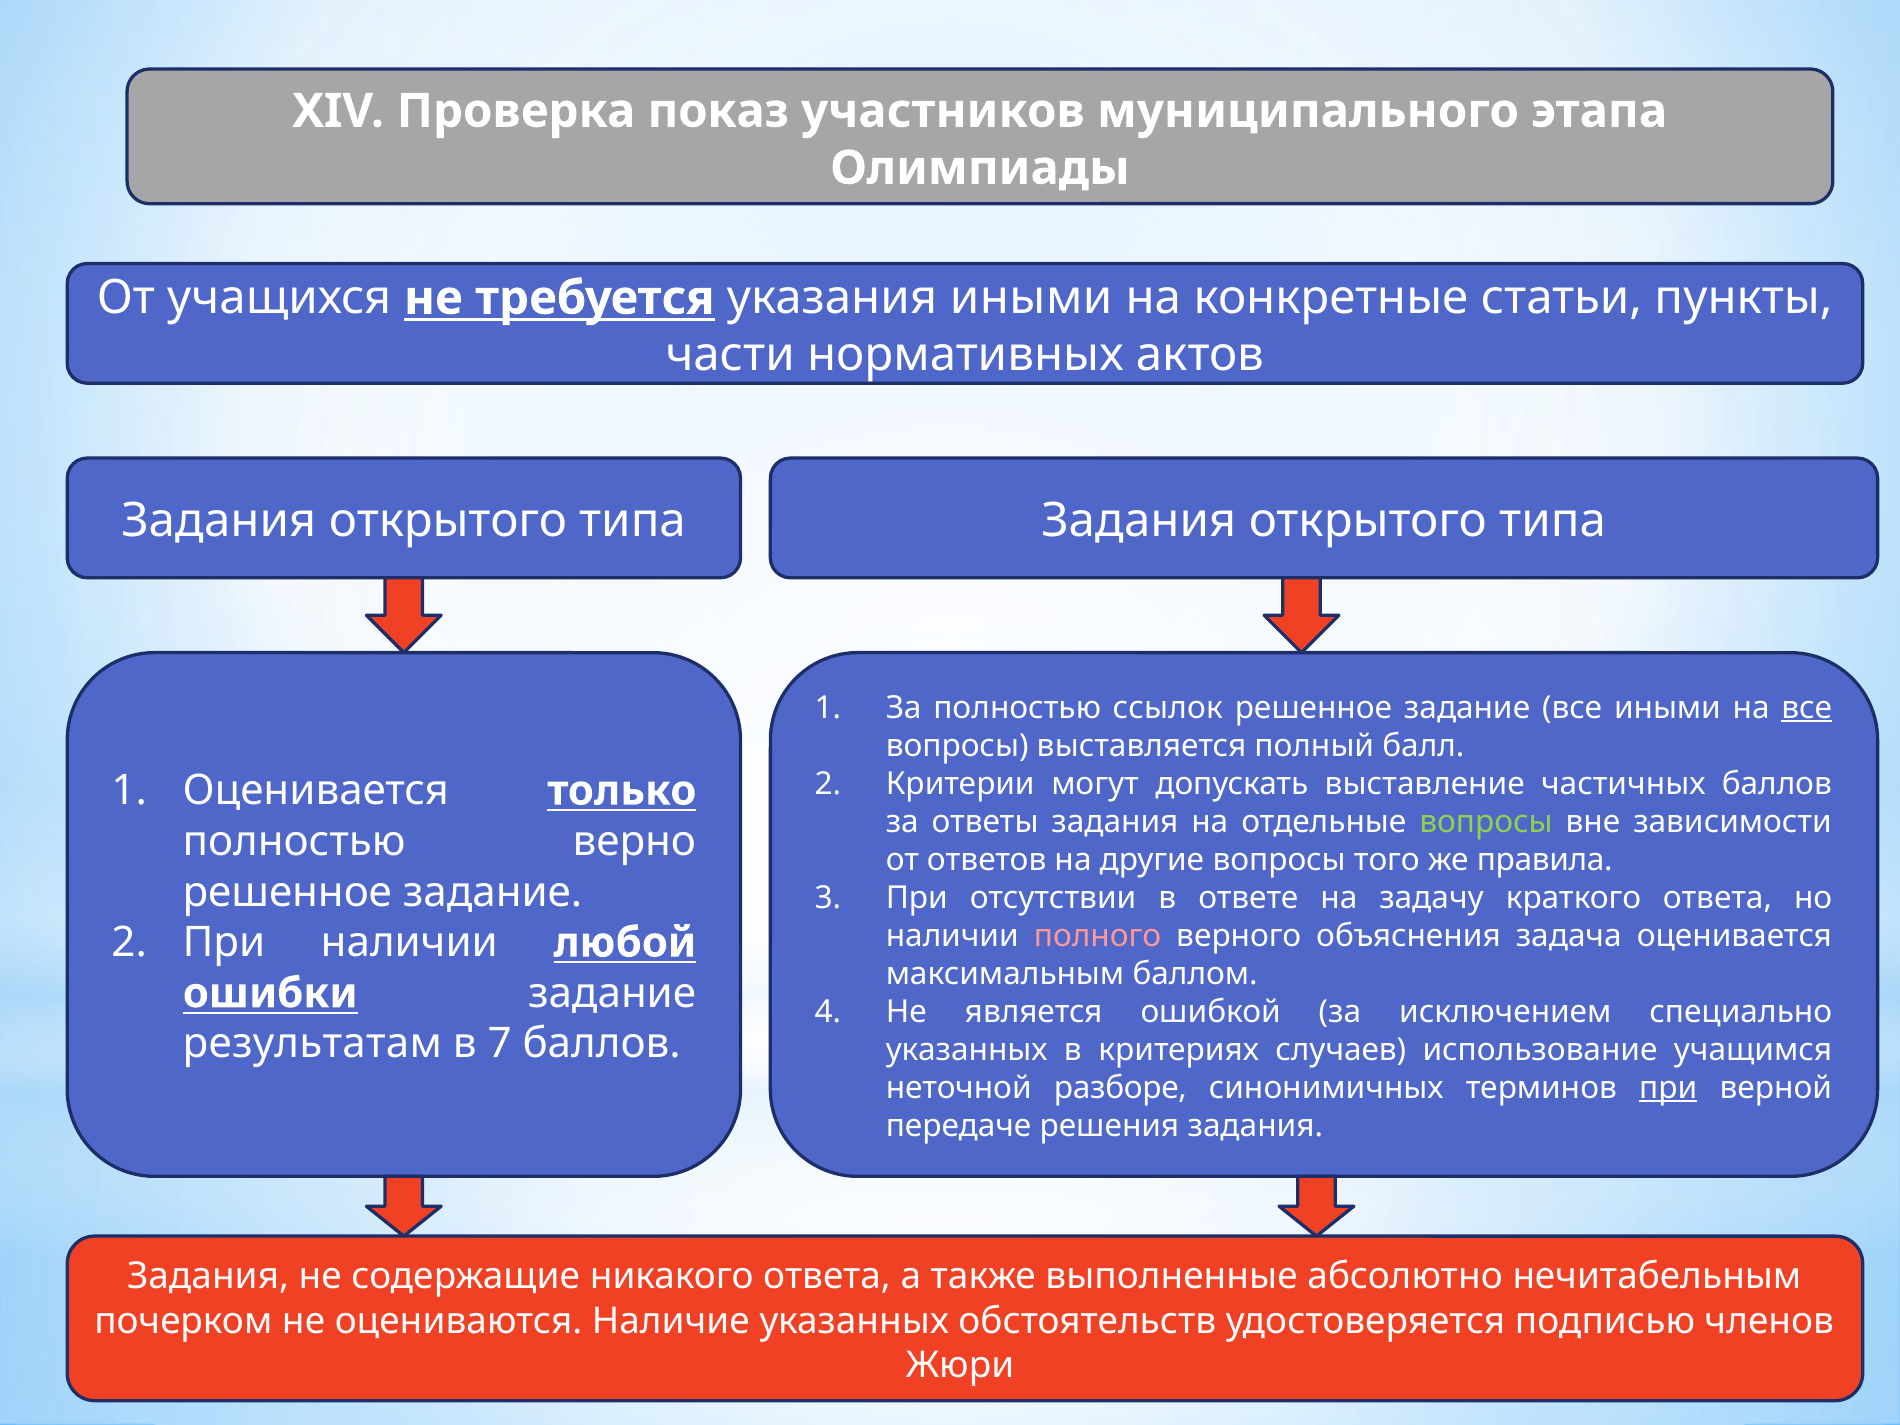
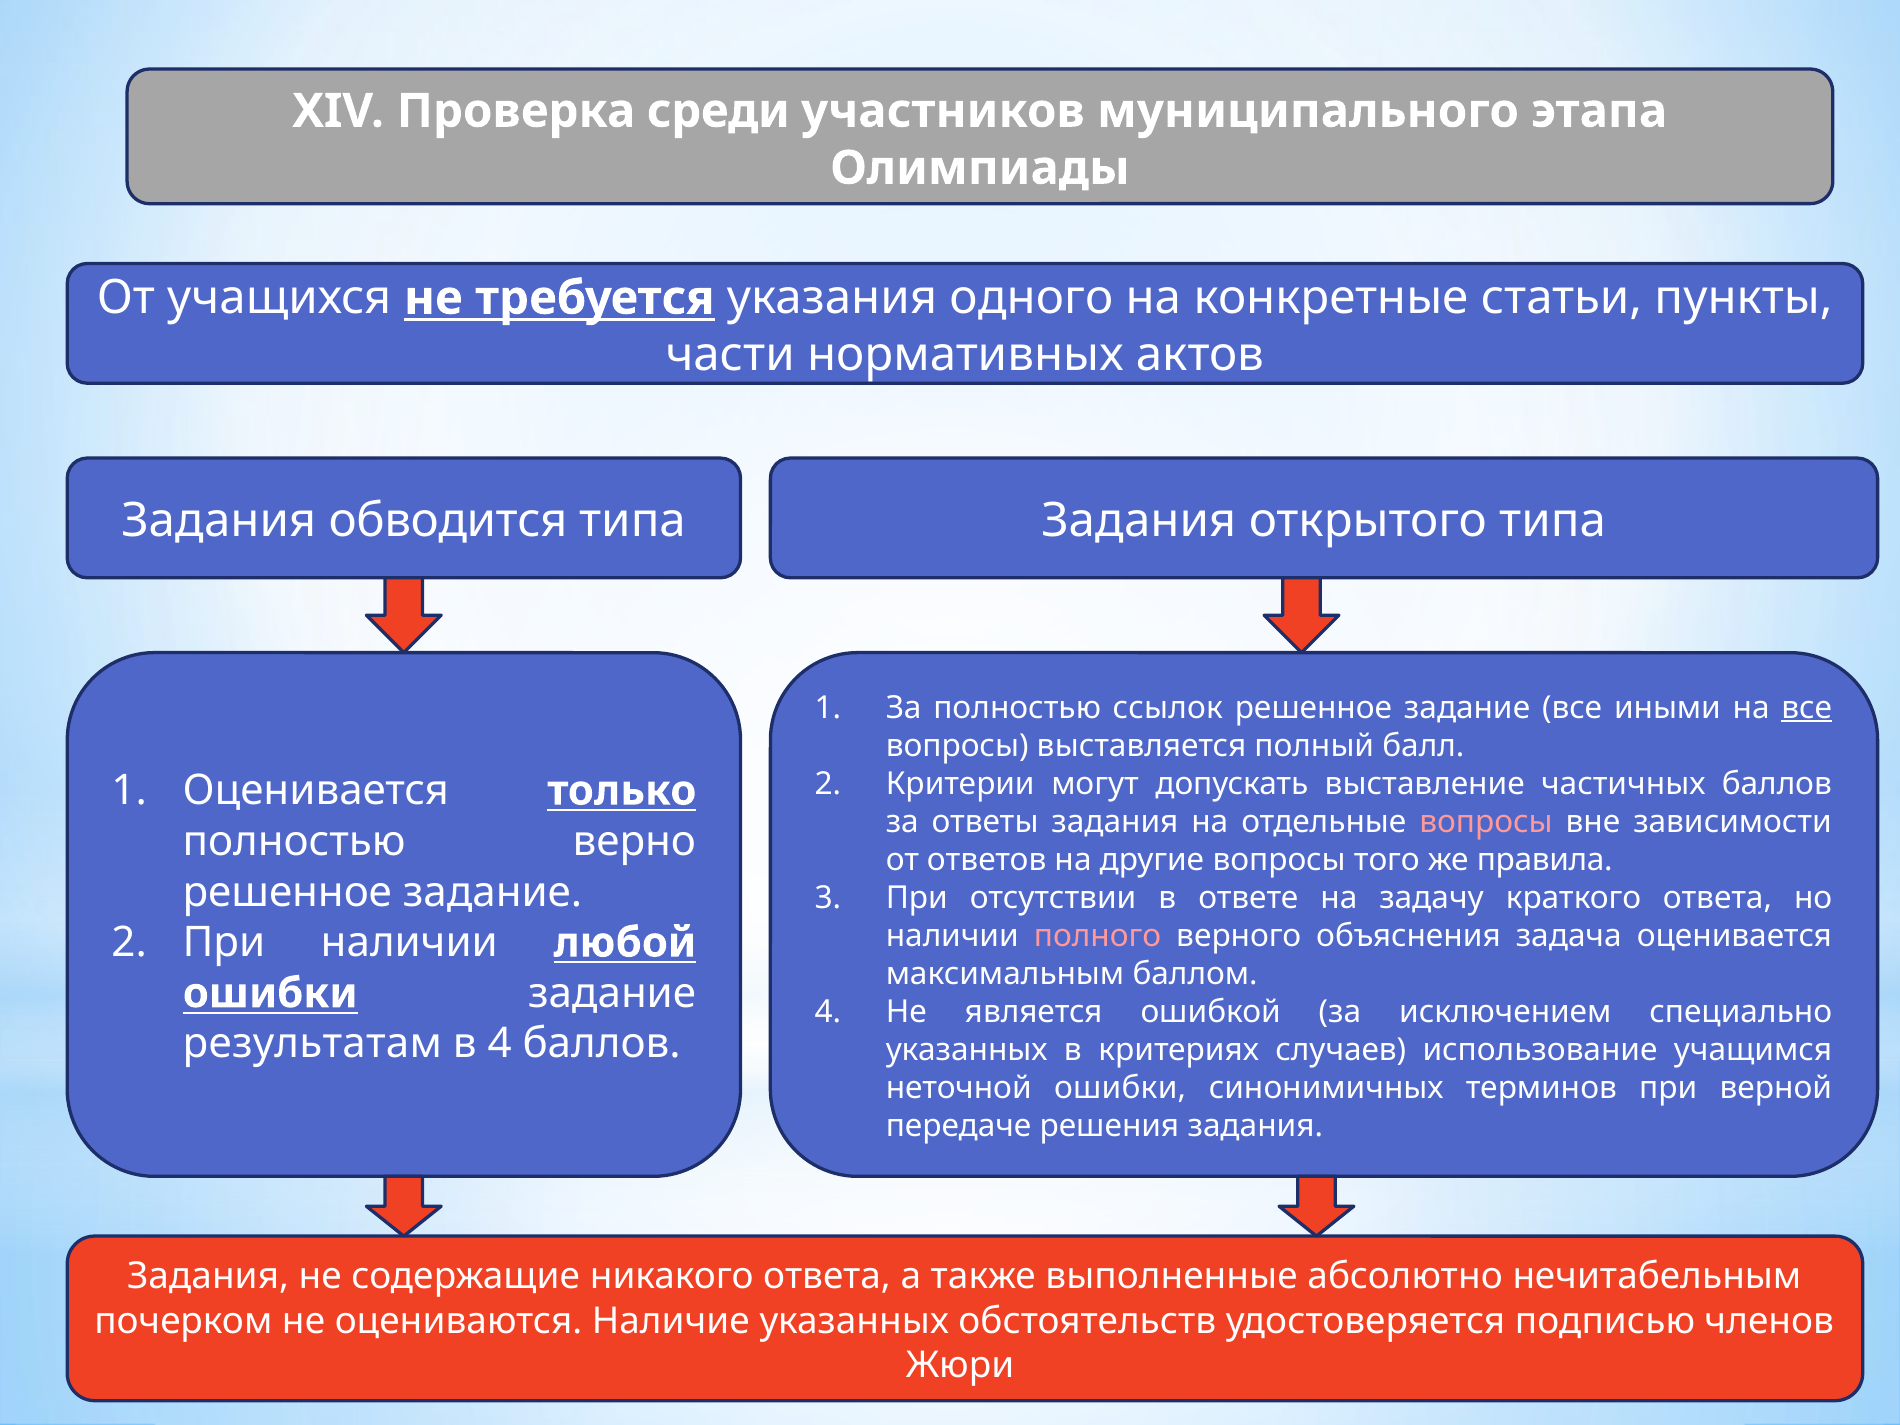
показ: показ -> среди (718, 111)
указания иными: иными -> одного (1031, 298)
открытого: открытого -> обводится (448, 521)
вопросы colour: light green -> pink (1486, 822)
в 7: 7 -> 4 (500, 1044)
неточной разборе: разборе -> ошибки (1120, 1088)
при underline: present -> none (1668, 1088)
